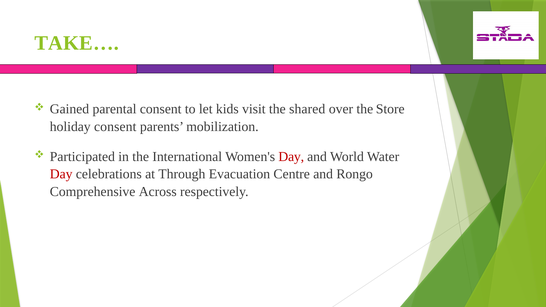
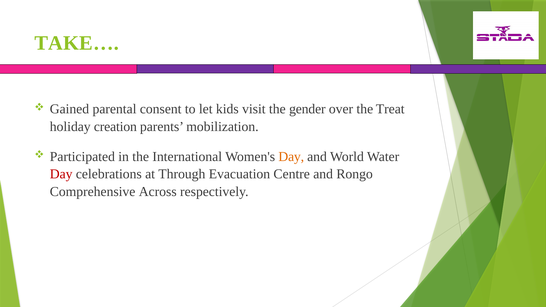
shared: shared -> gender (307, 109)
Store: Store -> Treat (390, 109)
holiday consent: consent -> creation (115, 127)
Day colour: red -> orange (291, 157)
